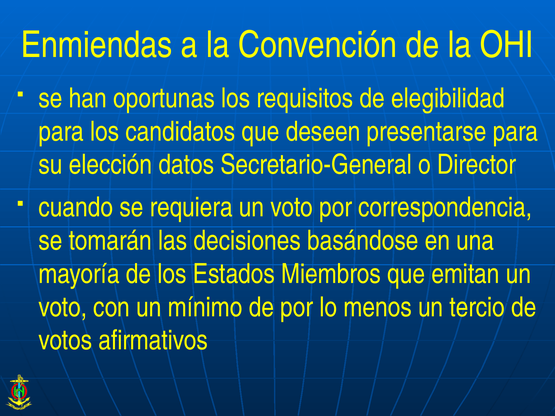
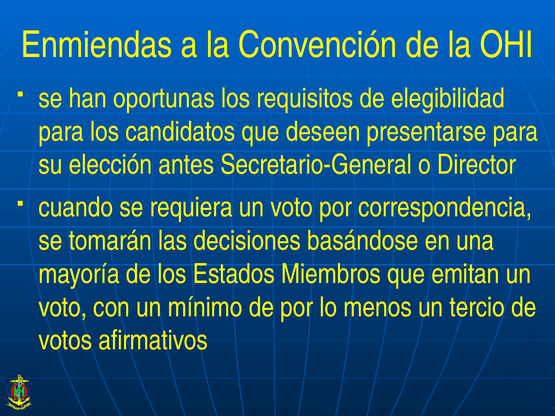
datos: datos -> antes (186, 165)
